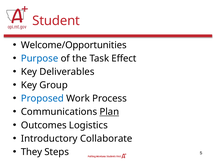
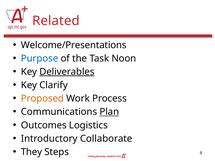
Student: Student -> Related (56, 21)
Welcome/Opportunities: Welcome/Opportunities -> Welcome/Presentations (74, 45)
Effect: Effect -> Noon (124, 58)
Deliverables underline: none -> present (67, 72)
Group: Group -> Clarify (54, 85)
Proposed colour: blue -> orange (42, 99)
